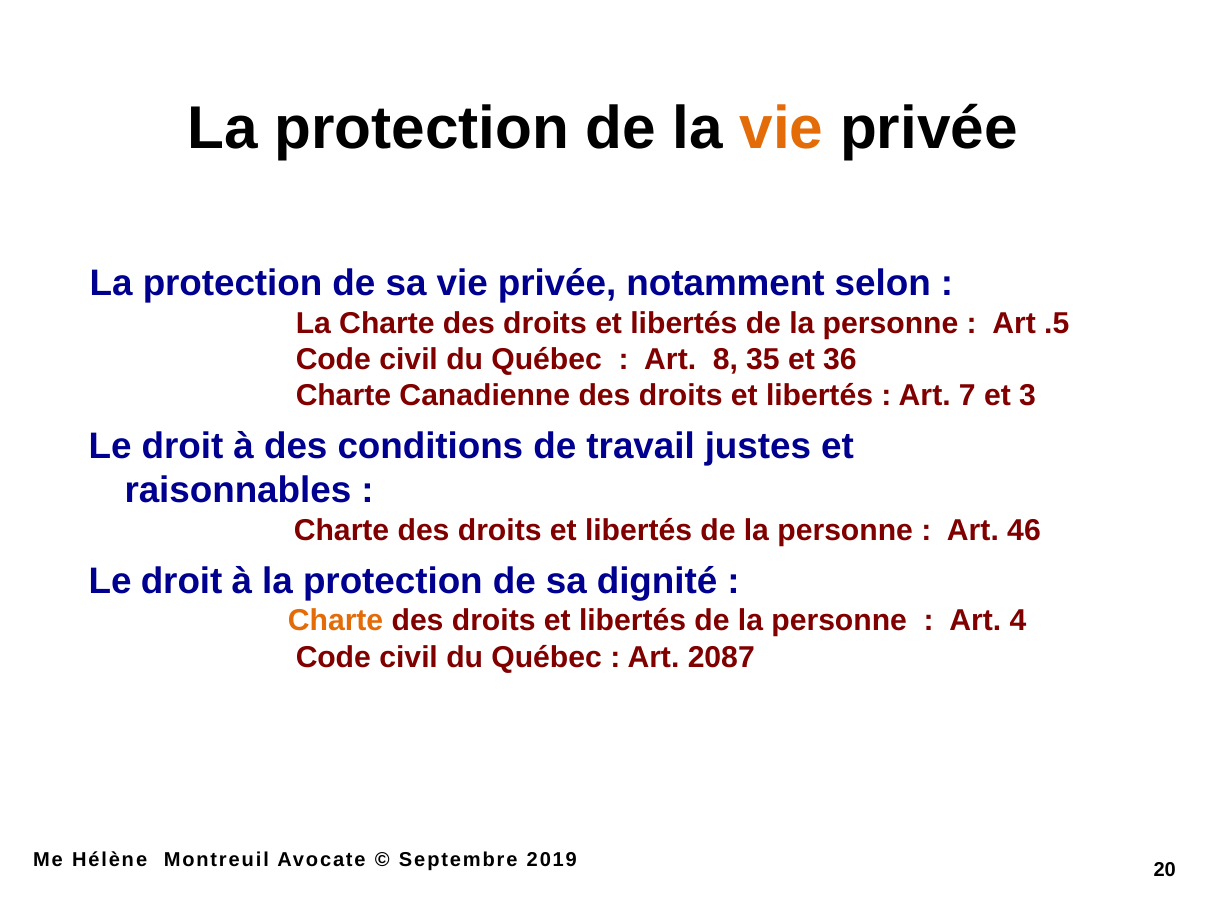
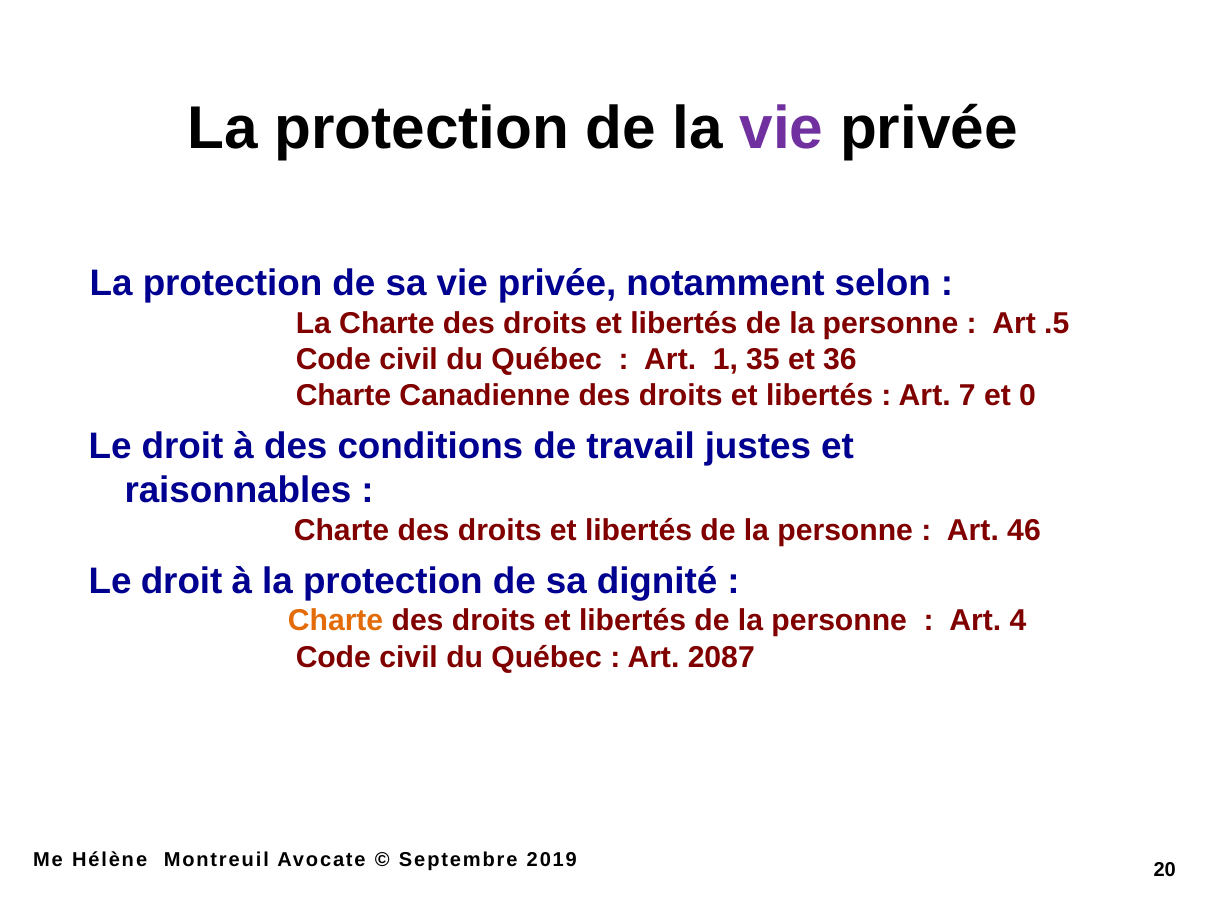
vie colour: orange -> purple (782, 128)
8: 8 -> 1 (725, 359)
3: 3 -> 0 (1028, 395)
